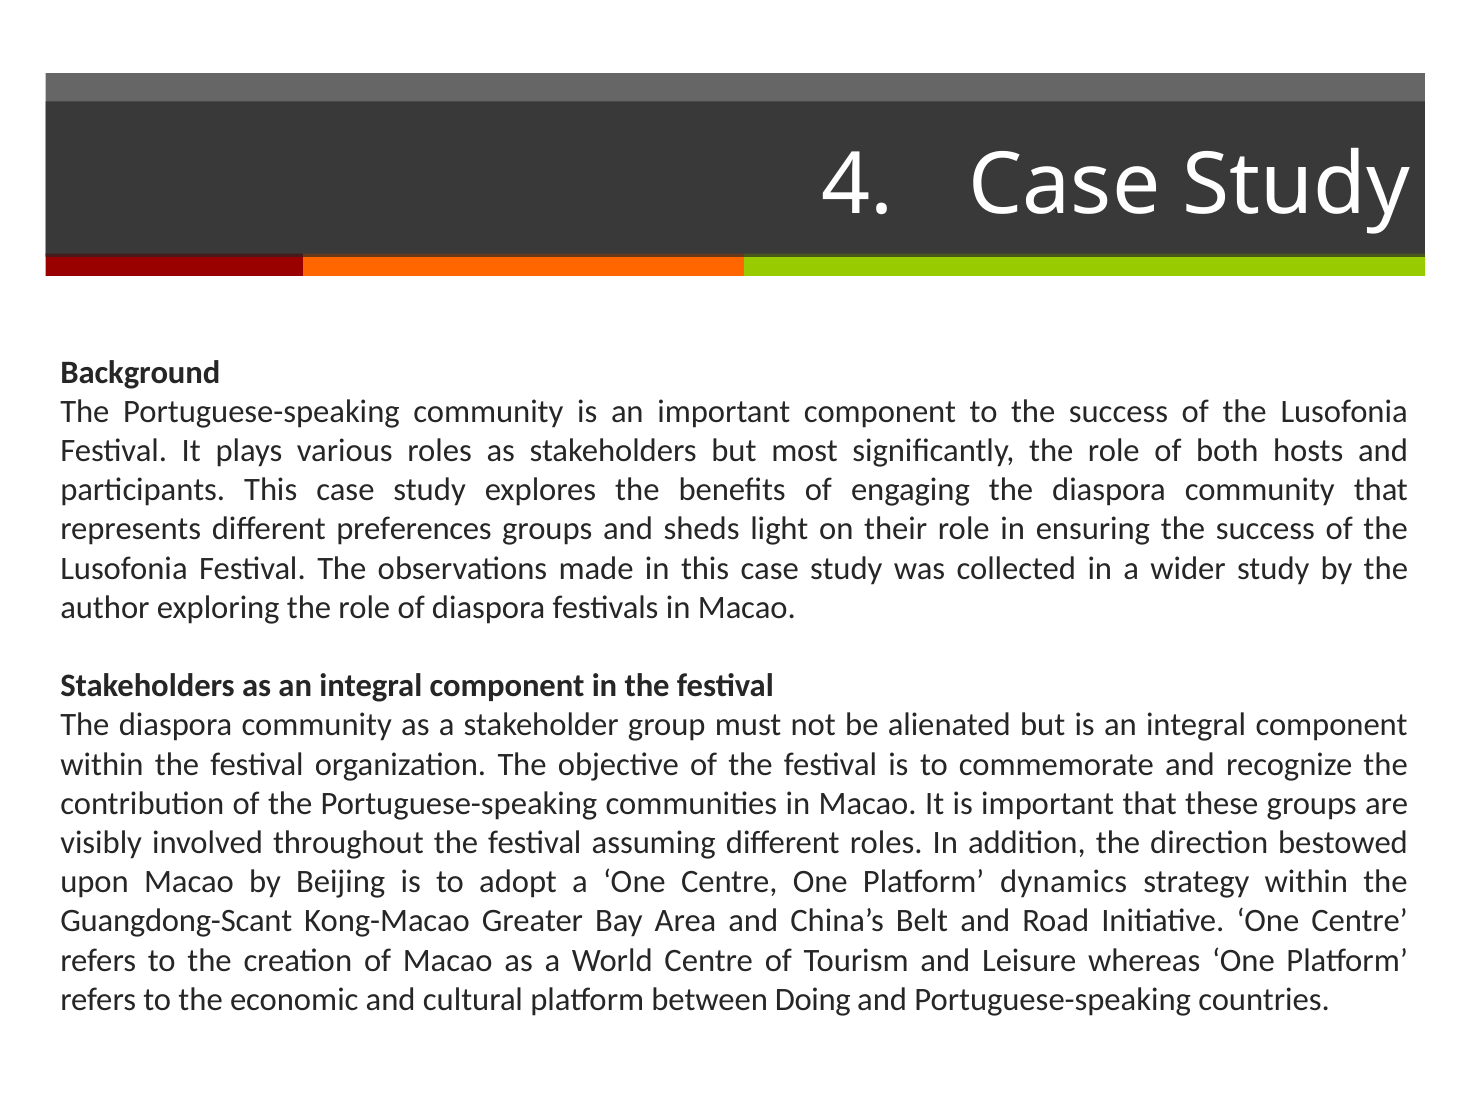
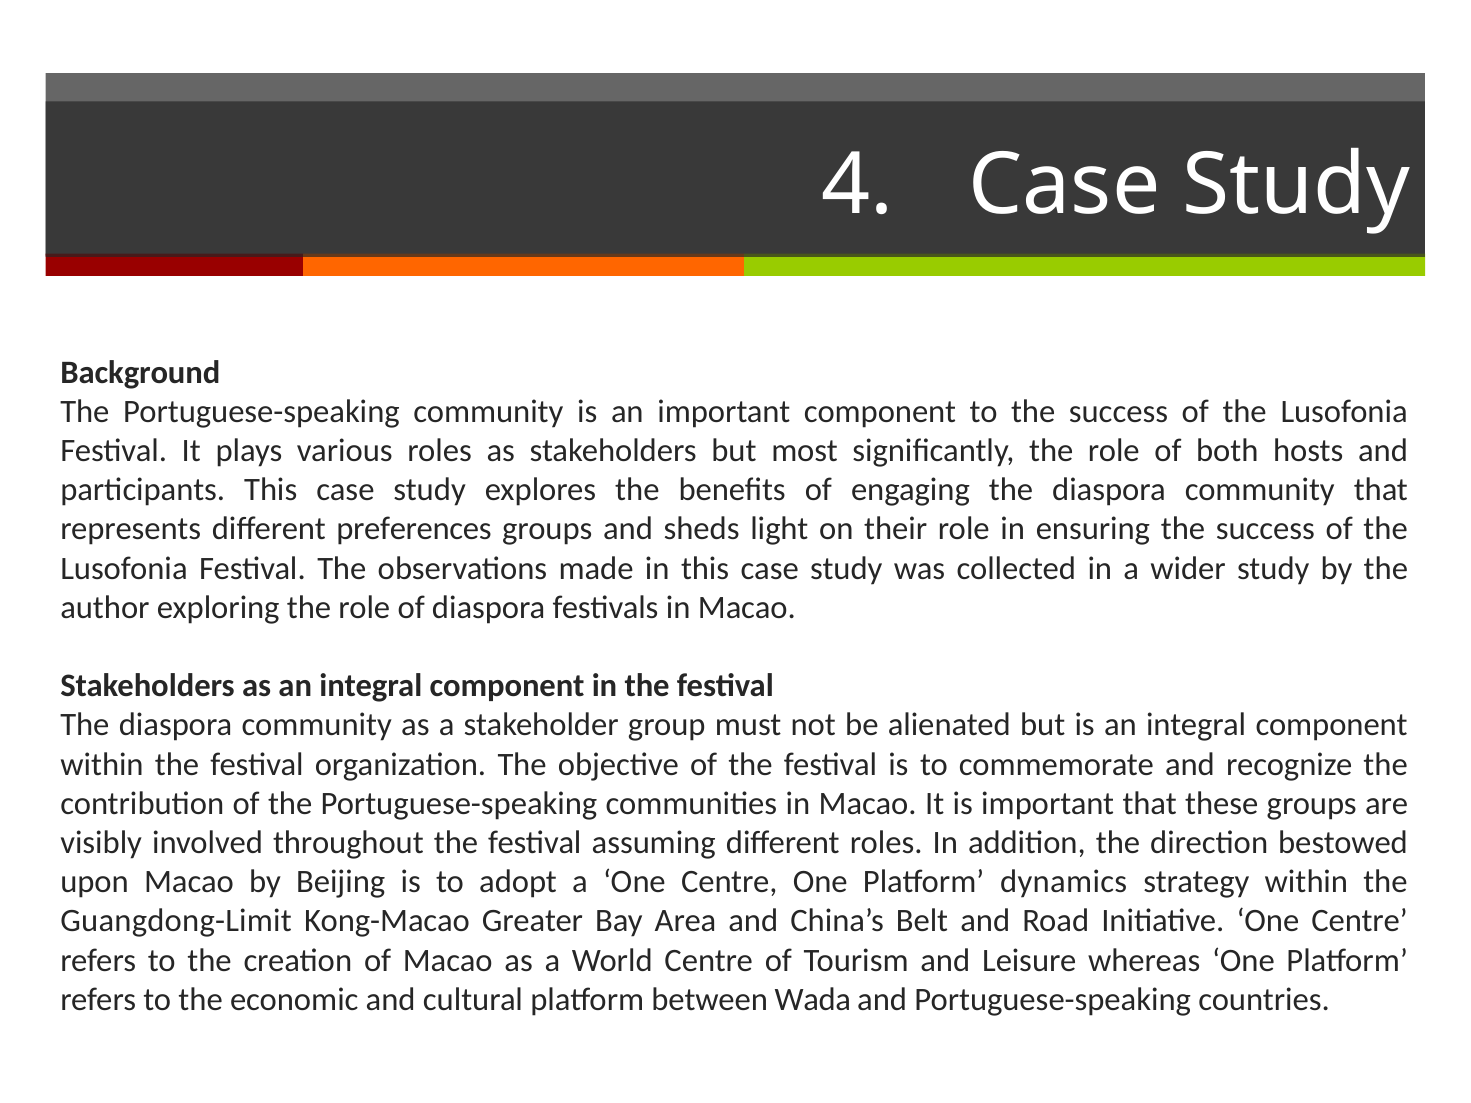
Guangdong-Scant: Guangdong-Scant -> Guangdong-Limit (176, 921)
Doing: Doing -> Wada (813, 1000)
